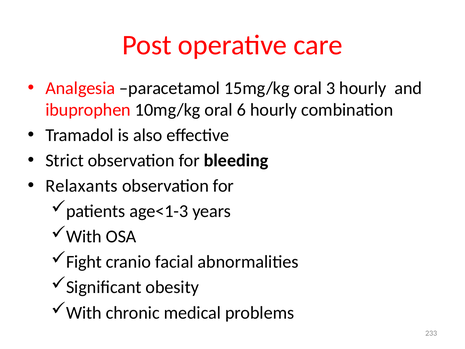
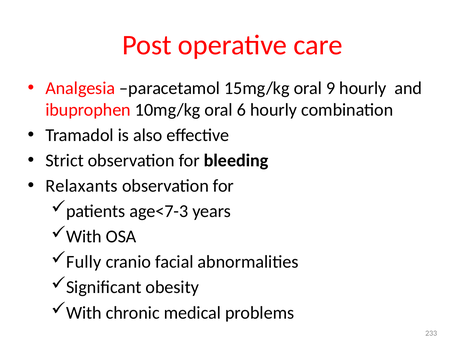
3: 3 -> 9 (331, 88)
age<1-3: age<1-3 -> age<7-3 (159, 211)
Fight: Fight -> Fully (84, 262)
